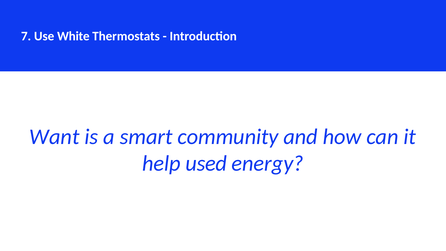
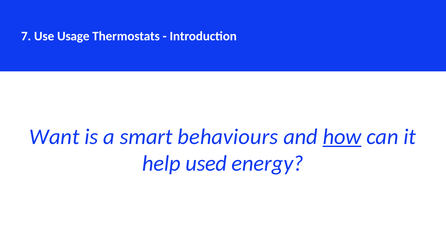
White: White -> Usage (73, 36)
community: community -> behaviours (228, 137)
how underline: none -> present (342, 137)
